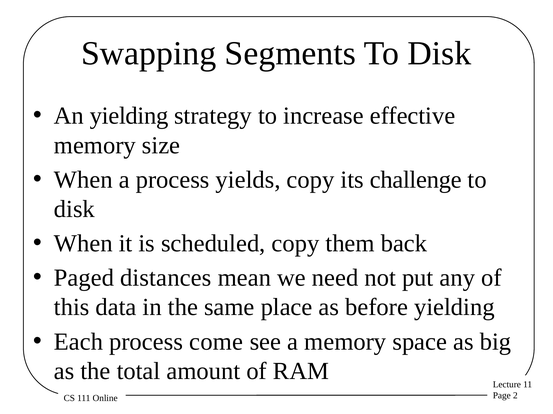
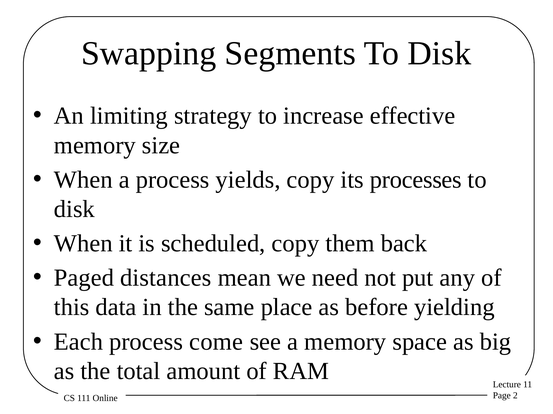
An yielding: yielding -> limiting (129, 116)
challenge: challenge -> processes (416, 180)
